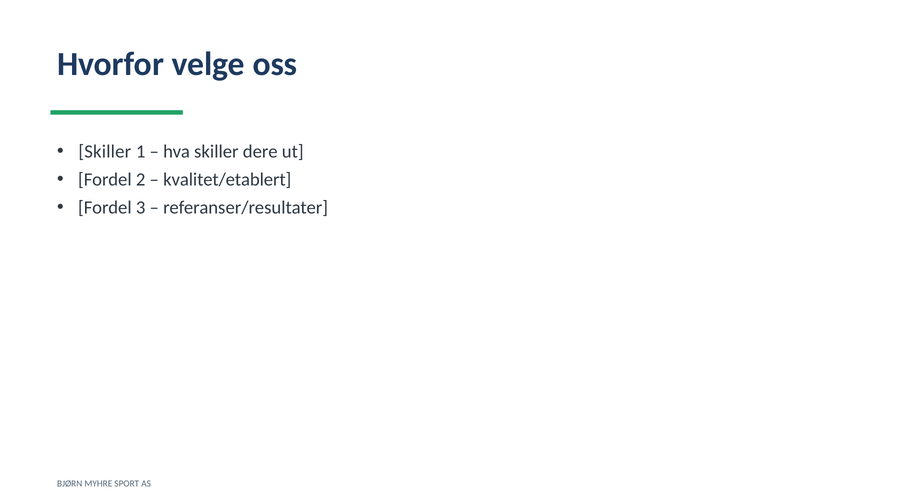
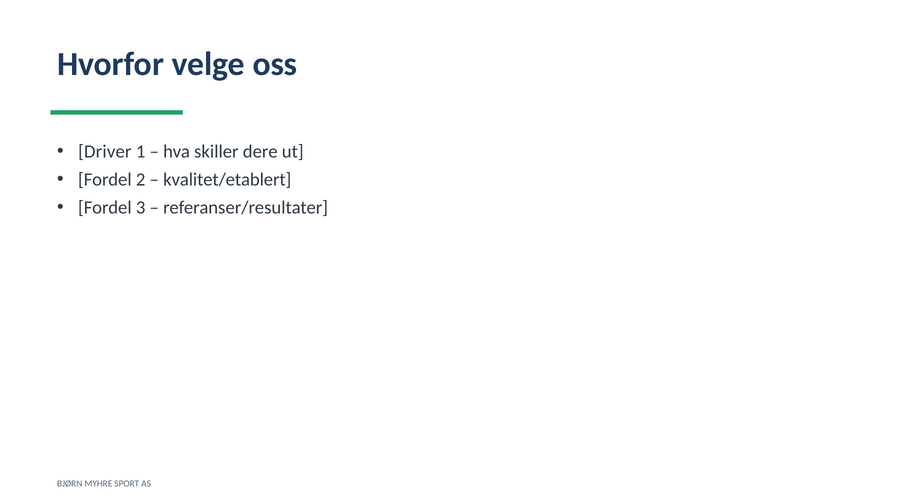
Skiller: Skiller -> Driver (105, 152)
